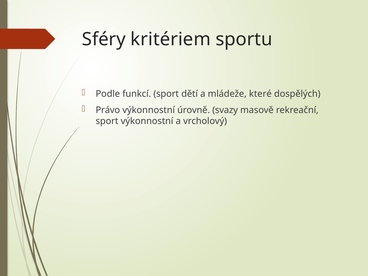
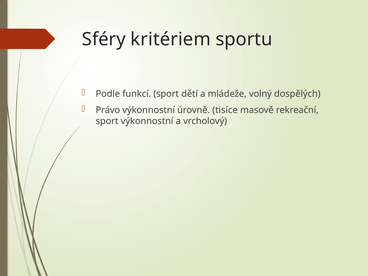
které: které -> volný (260, 94)
svazy: svazy -> tisíce (225, 110)
